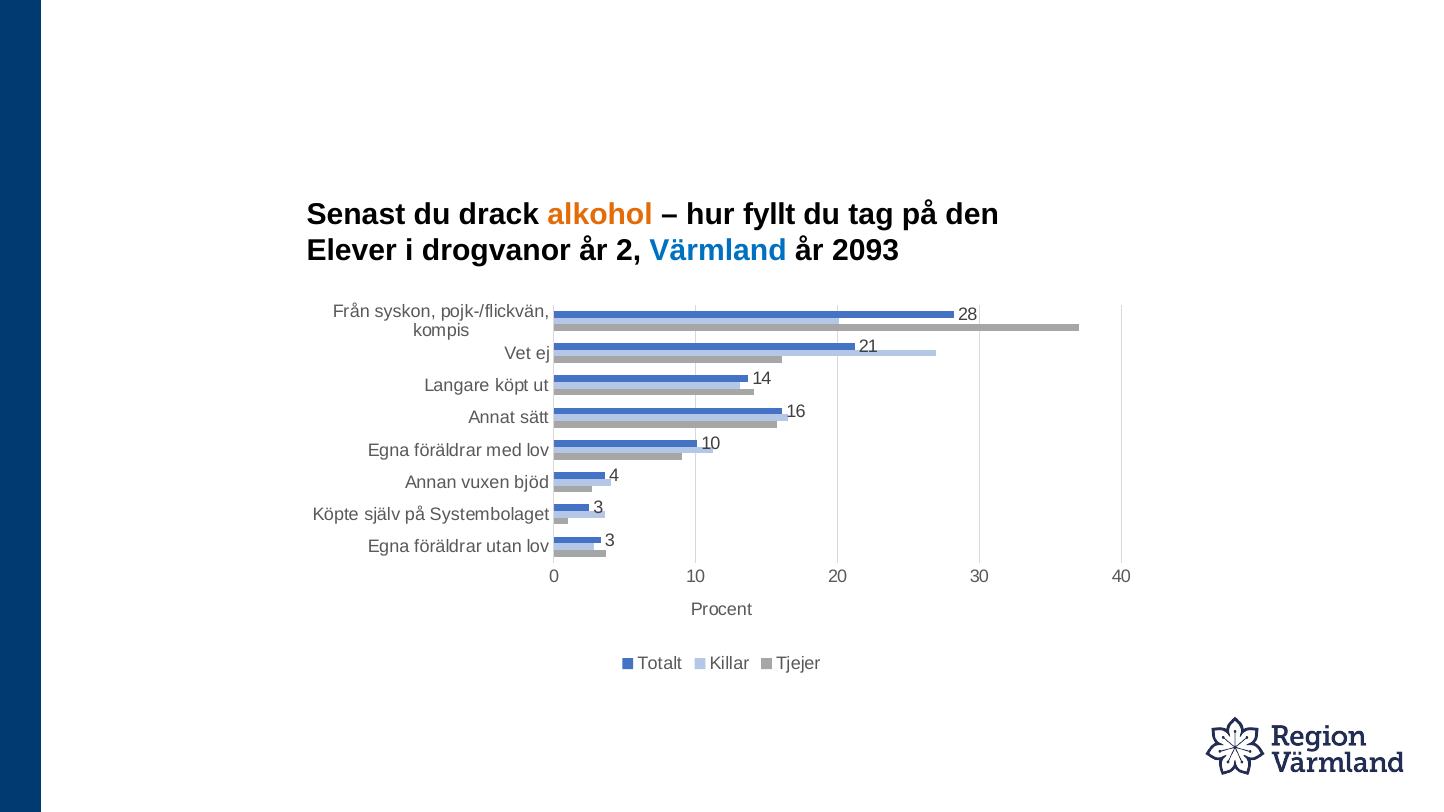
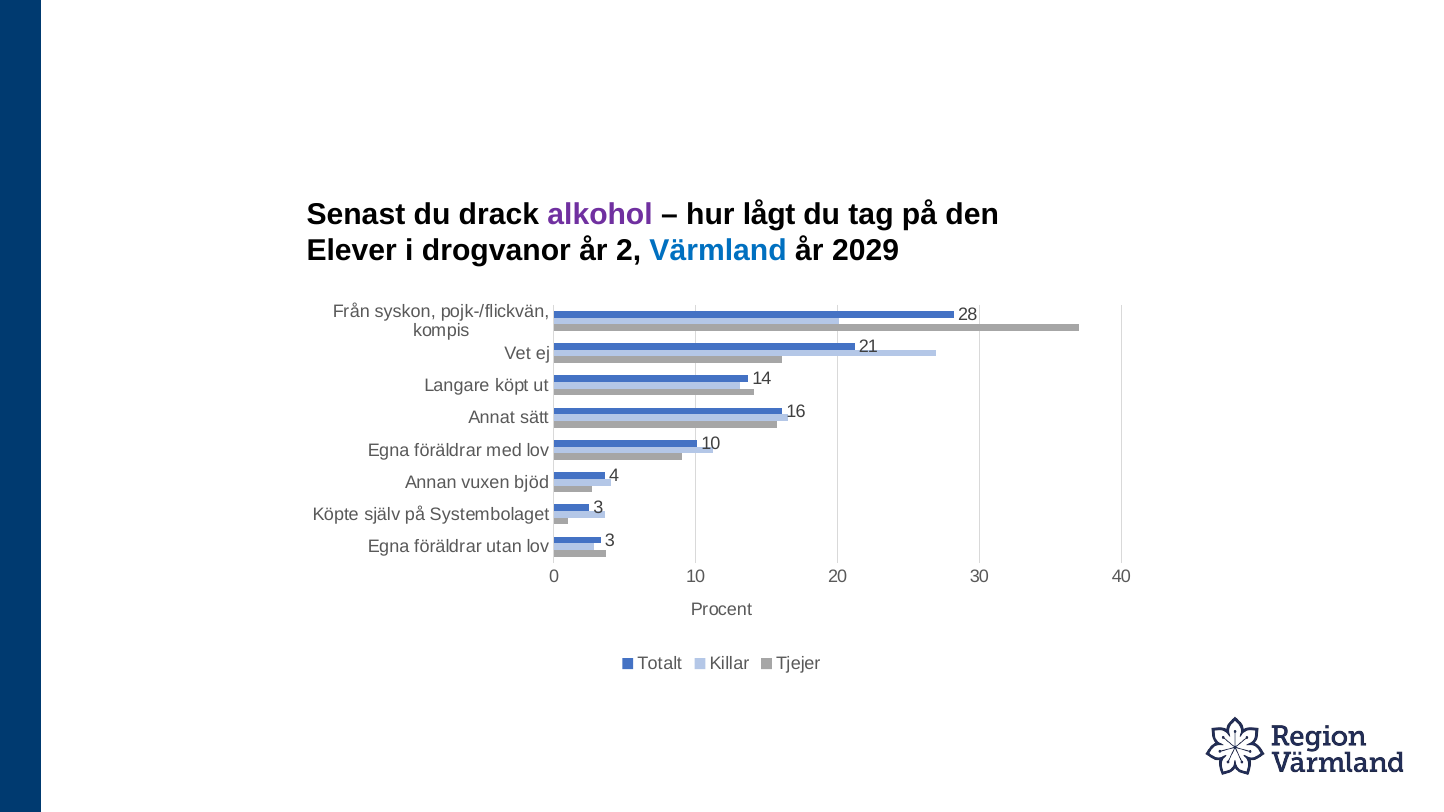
alkohol colour: orange -> purple (600, 215)
fyllt: fyllt -> lågt (769, 215)
2093: 2093 -> 2029 (866, 251)
